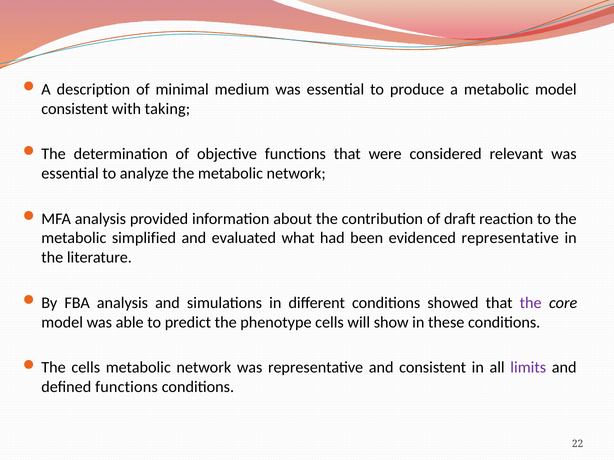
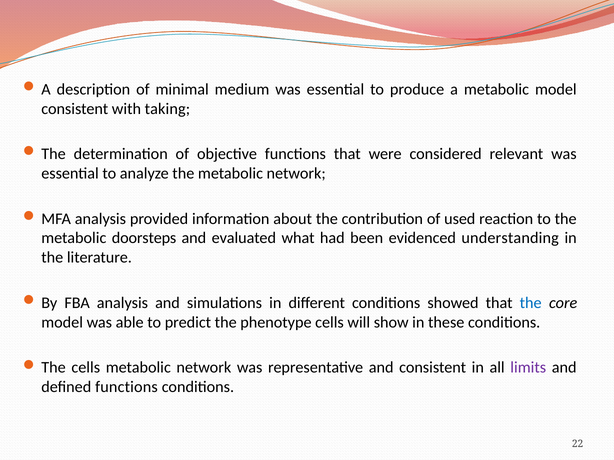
draft: draft -> used (460, 219)
simplified: simplified -> doorsteps (144, 238)
evidenced representative: representative -> understanding (510, 238)
the colour: purple -> blue (531, 303)
